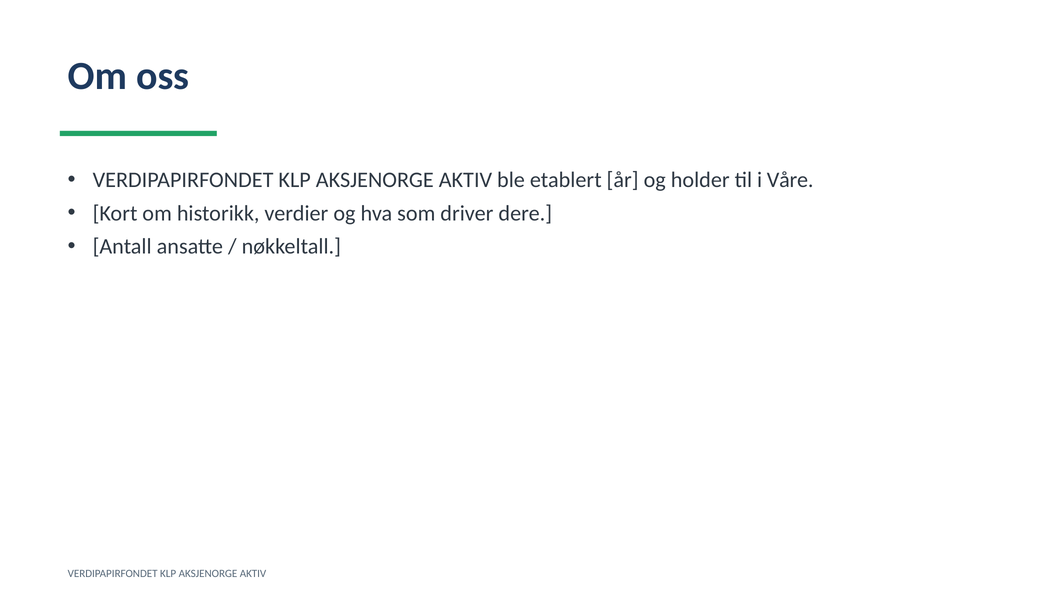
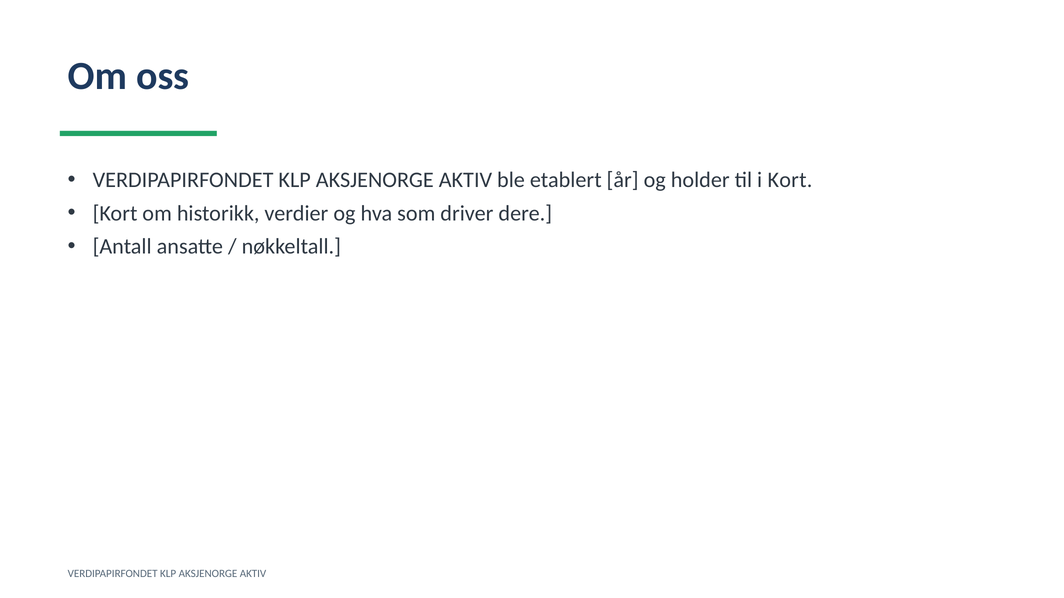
i Våre: Våre -> Kort (790, 180)
